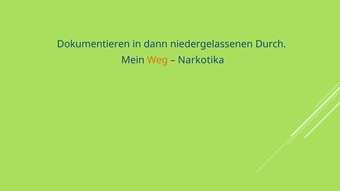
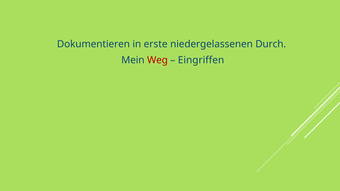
dann: dann -> erste (156, 44)
Weg colour: orange -> red (157, 60)
Narkotika: Narkotika -> Eingriffen (201, 60)
